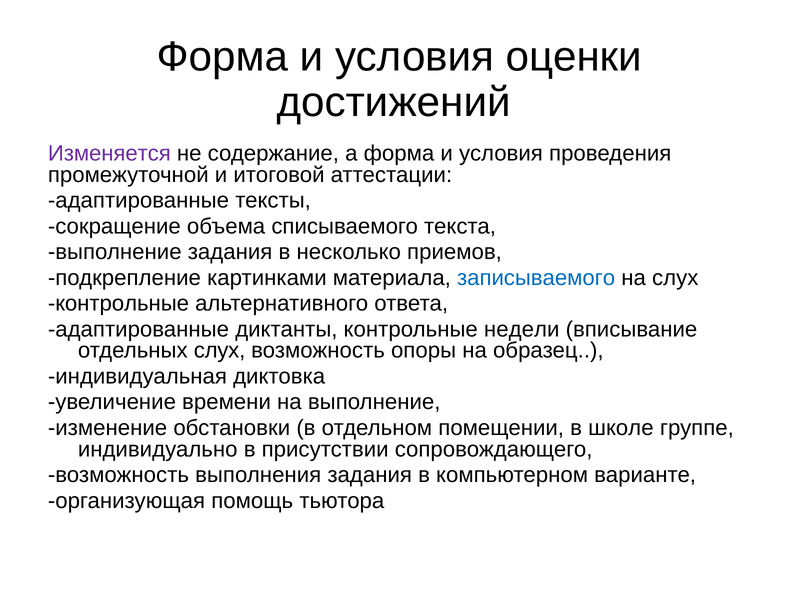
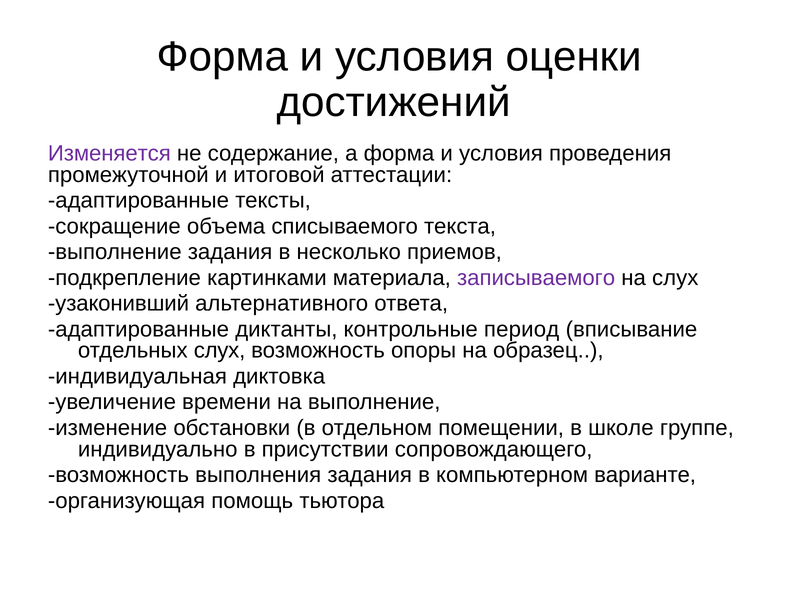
записываемого colour: blue -> purple (536, 278)
контрольные: контрольные -> узаконивший (118, 304)
недели: недели -> период (522, 329)
